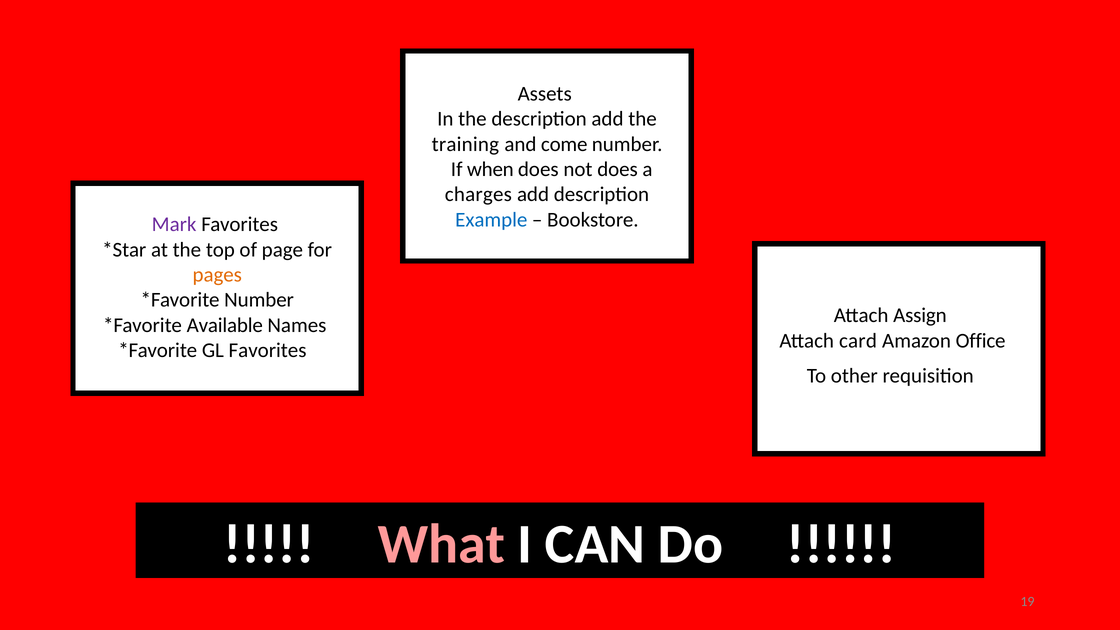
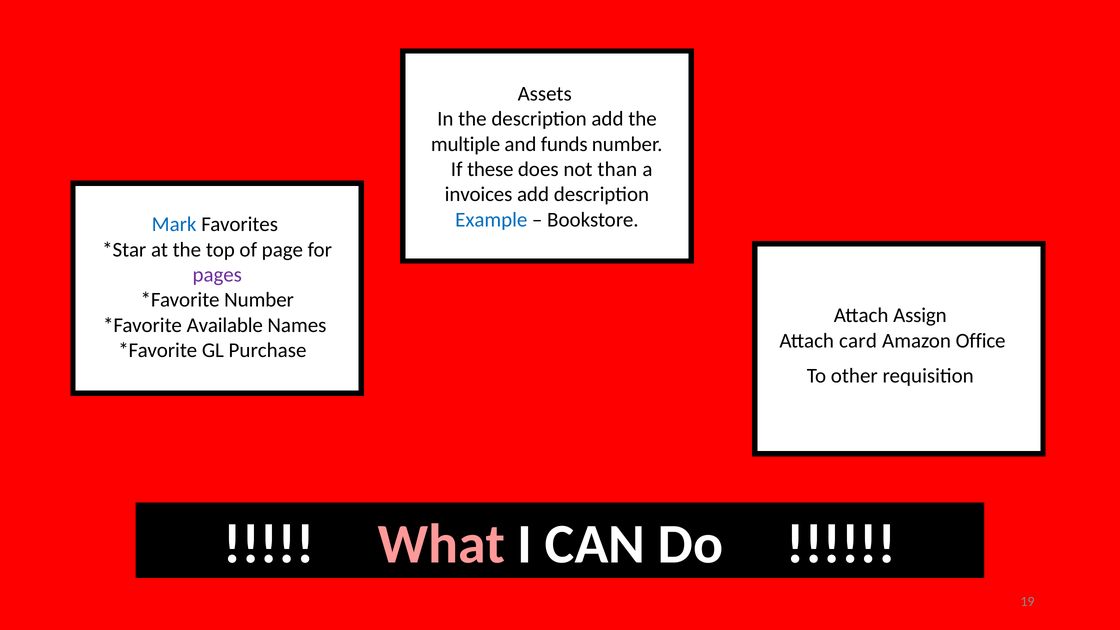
training: training -> multiple (466, 144)
come: come -> funds (564, 144)
when: when -> these (490, 169)
not does: does -> than (617, 169)
charges: charges -> invoices (479, 194)
Mark colour: purple -> blue (174, 224)
pages colour: orange -> purple (217, 275)
GL Favorites: Favorites -> Purchase (268, 350)
